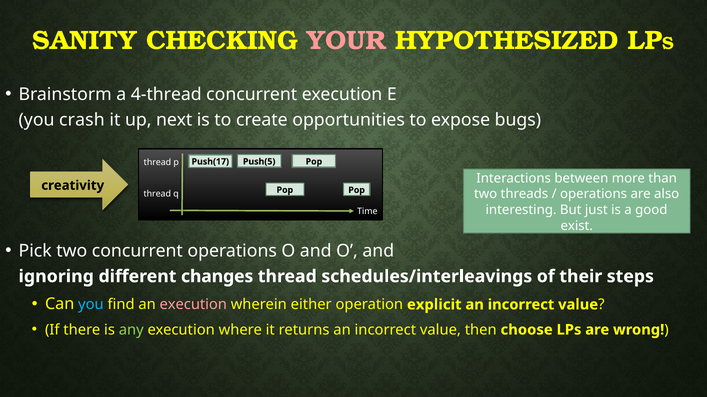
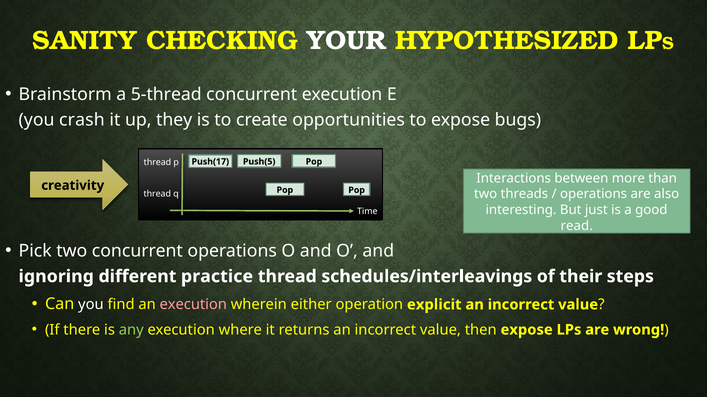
YOUR colour: pink -> white (347, 41)
4-thread: 4-thread -> 5-thread (166, 95)
next: next -> they (174, 120)
exist: exist -> read (577, 226)
changes: changes -> practice (217, 277)
you colour: light blue -> white (91, 305)
then choose: choose -> expose (527, 330)
